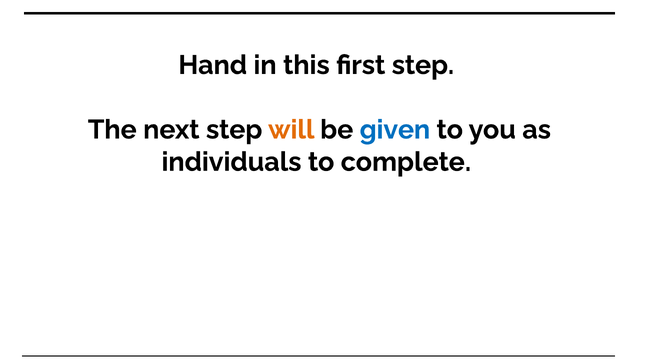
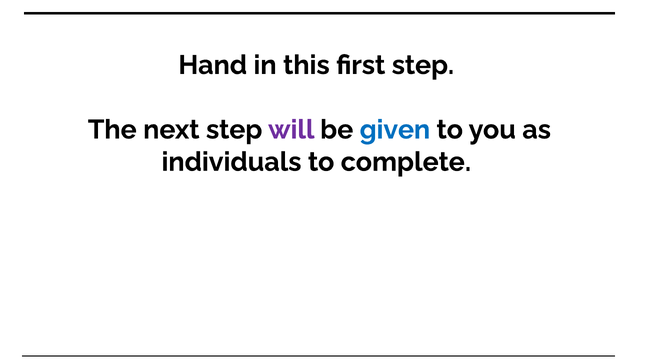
will colour: orange -> purple (291, 130)
